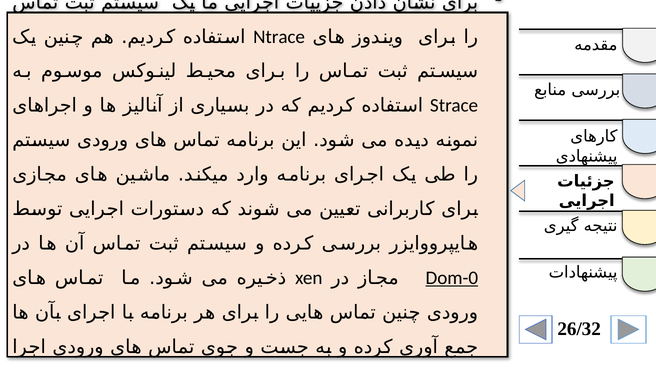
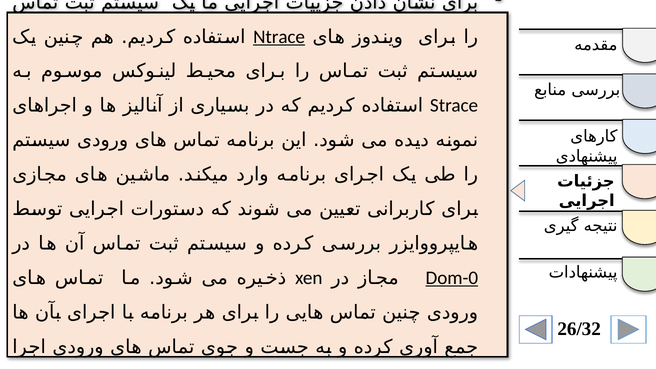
Ntrace underline: none -> present (279, 37)
